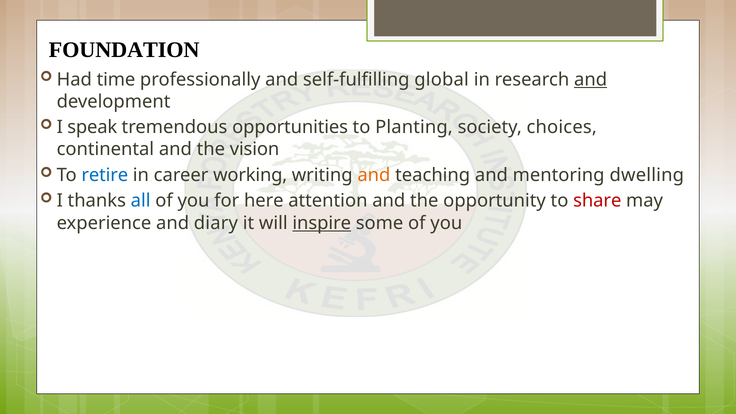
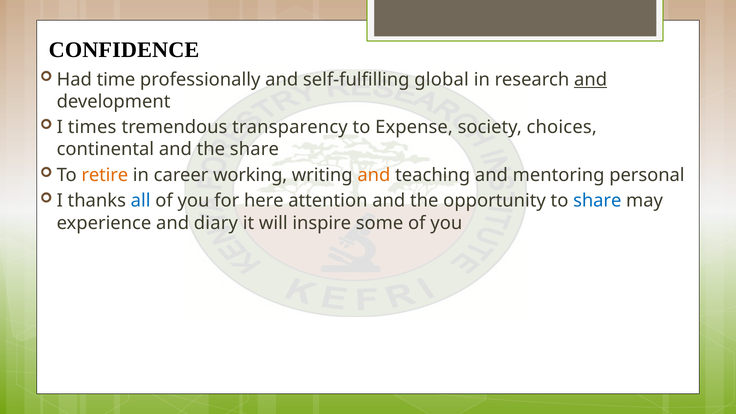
FOUNDATION: FOUNDATION -> CONFIDENCE (124, 50)
speak: speak -> times (92, 127)
opportunities: opportunities -> transparency (290, 127)
Planting: Planting -> Expense (414, 127)
the vision: vision -> share (254, 149)
retire colour: blue -> orange (105, 175)
dwelling: dwelling -> personal (647, 175)
share colour: red -> blue (597, 201)
inspire underline: present -> none (322, 223)
